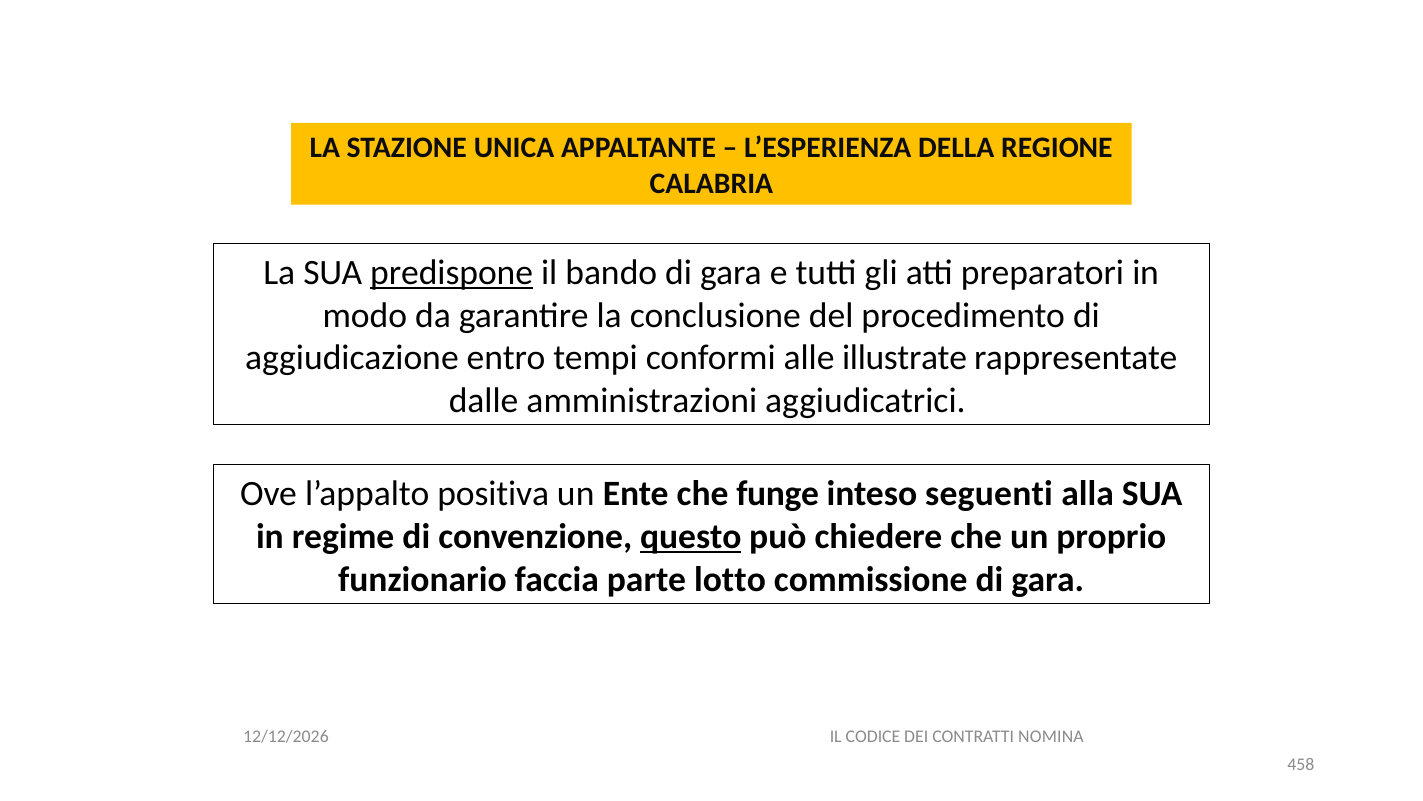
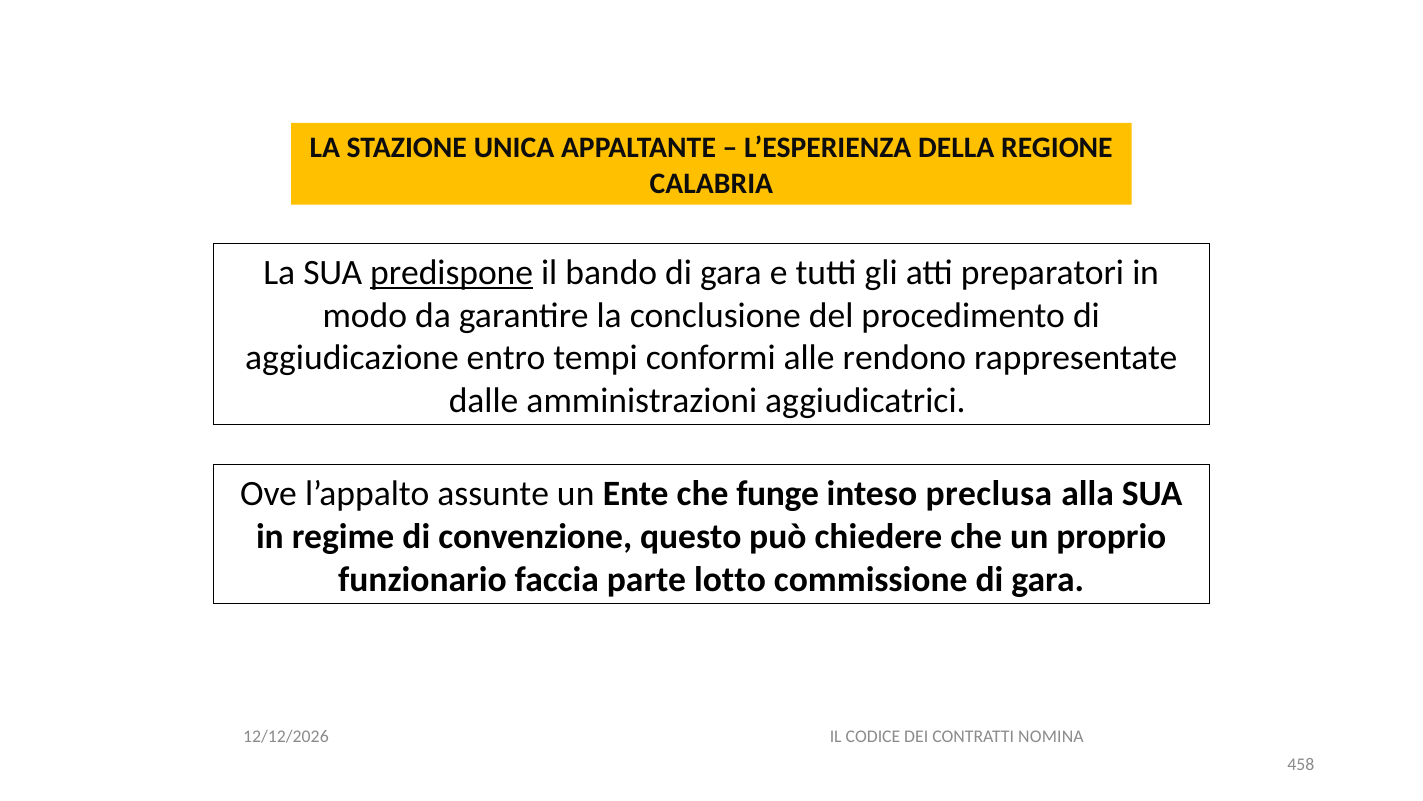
illustrate: illustrate -> rendono (904, 358)
positiva: positiva -> assunte (493, 494)
seguenti: seguenti -> preclusa (989, 494)
questo underline: present -> none (691, 536)
